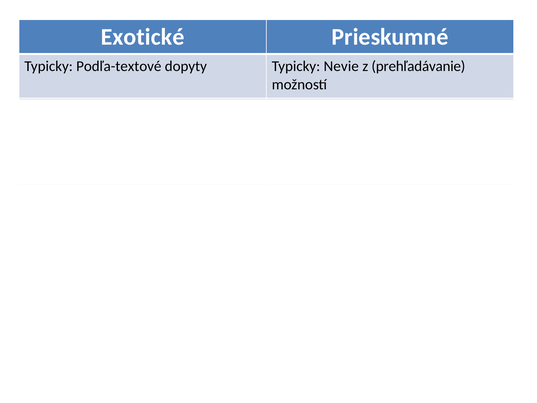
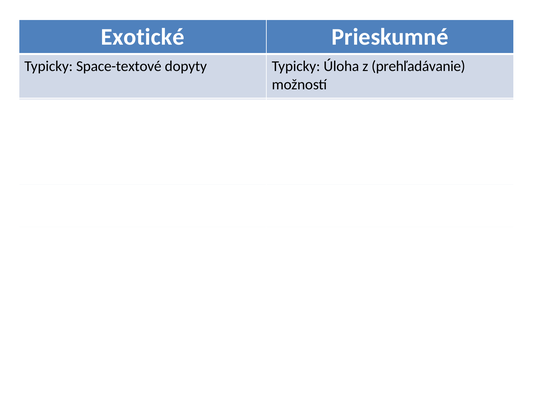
Podľa-textové: Podľa-textové -> Space-textové (119, 66)
Typicky Nevie: Nevie -> Úloha (341, 66)
